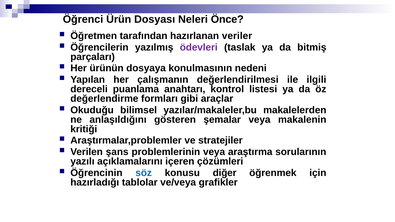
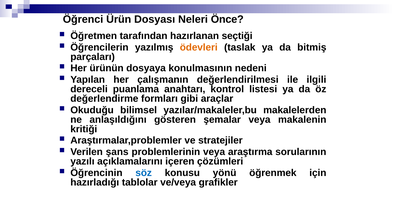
veriler: veriler -> seçtiği (237, 36)
ödevleri colour: purple -> orange (199, 47)
diğer: diğer -> yönü (225, 173)
